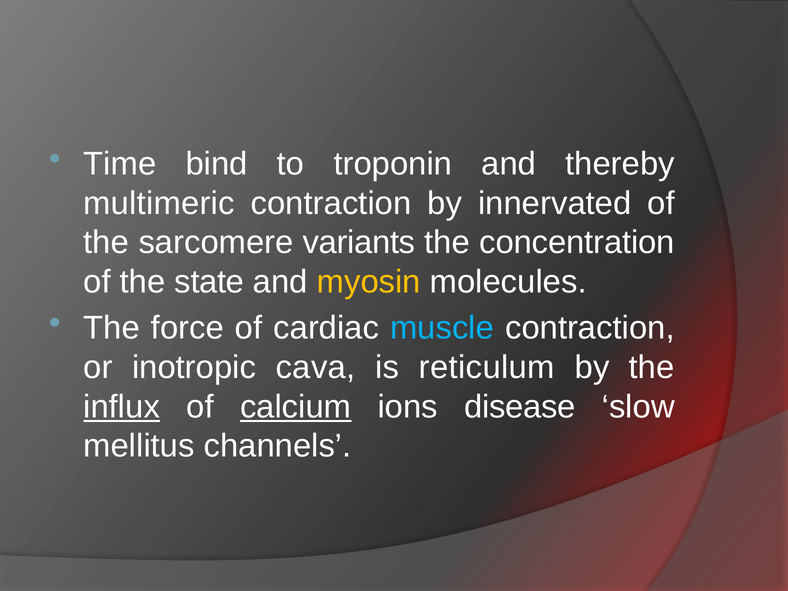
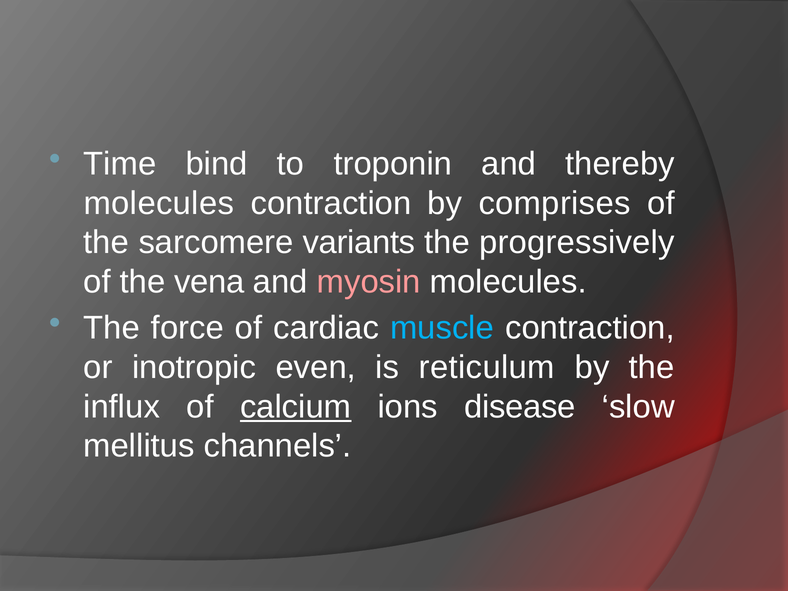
multimeric: multimeric -> molecules (159, 203)
innervated: innervated -> comprises (555, 203)
concentration: concentration -> progressively (577, 243)
state: state -> vena (209, 282)
myosin colour: yellow -> pink (369, 282)
cava: cava -> even (316, 367)
influx underline: present -> none (122, 407)
